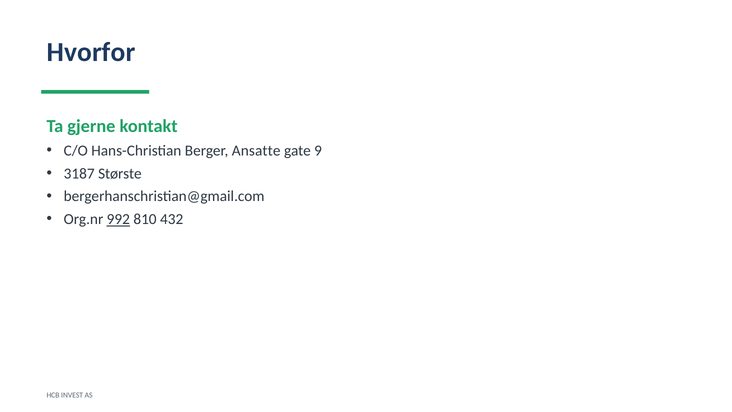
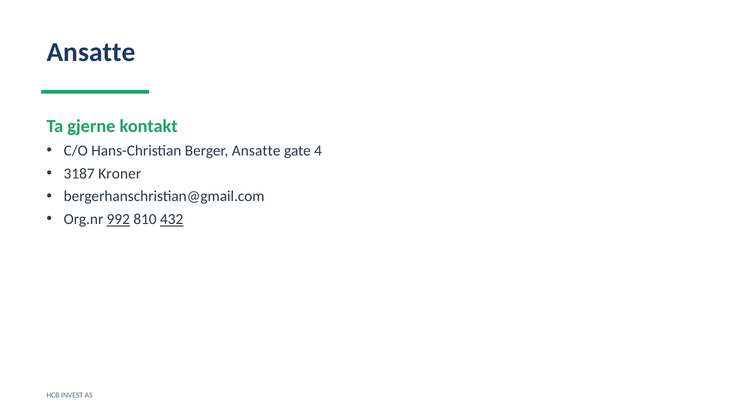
Hvorfor: Hvorfor -> Ansatte (91, 52)
9: 9 -> 4 (318, 151)
Største: Største -> Kroner (120, 173)
432 underline: none -> present (172, 219)
